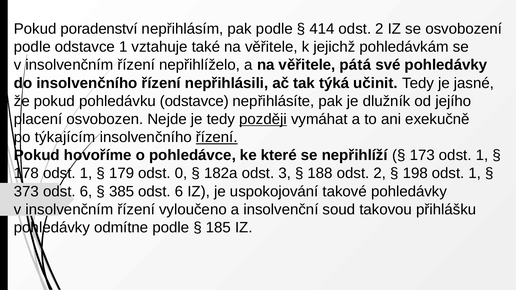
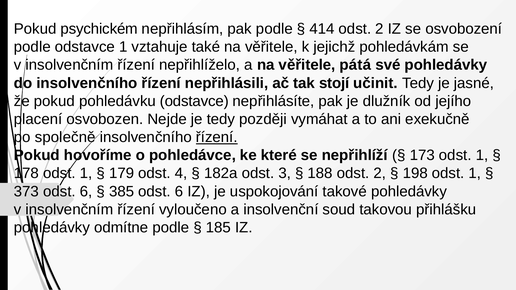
poradenství: poradenství -> psychickém (99, 29)
týká: týká -> stojí (334, 83)
později underline: present -> none (263, 119)
týkajícím: týkajícím -> společně (65, 137)
0: 0 -> 4 (181, 174)
